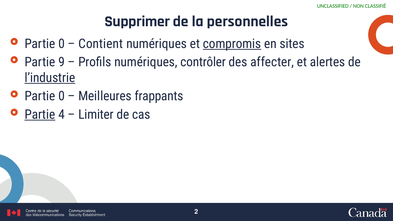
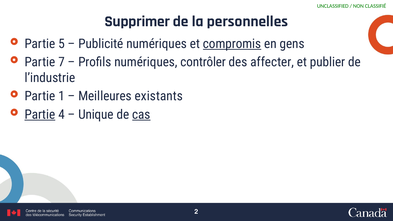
0: 0 -> 5 (62, 44)
Contient: Contient -> Publicité (101, 44)
sites: sites -> gens (292, 44)
9: 9 -> 7 (62, 62)
alertes: alertes -> publier (328, 62)
l’industrie underline: present -> none (50, 78)
0: 0 -> 1 (62, 96)
frappants: frappants -> existants (159, 96)
Limiter: Limiter -> Unique (96, 114)
cas underline: none -> present (141, 114)
